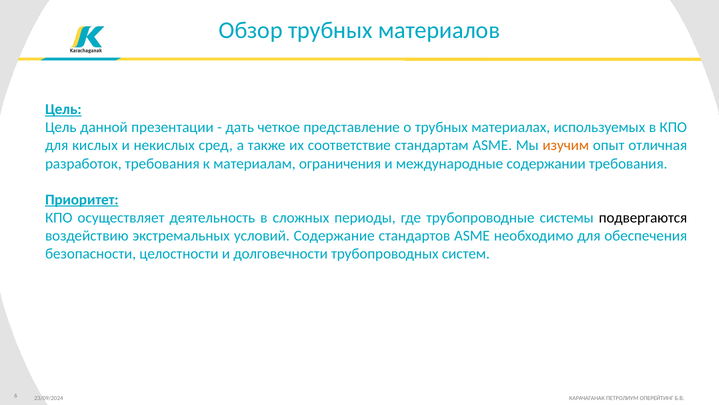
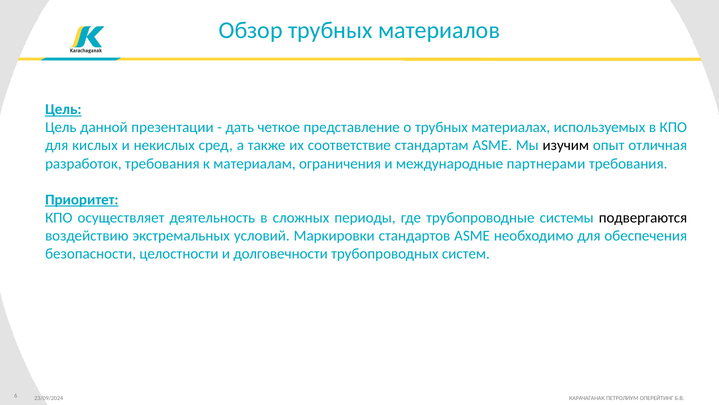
изучим colour: orange -> black (566, 145)
содержании: содержании -> партнерами (546, 163)
Содержание: Содержание -> Маркировки (334, 235)
